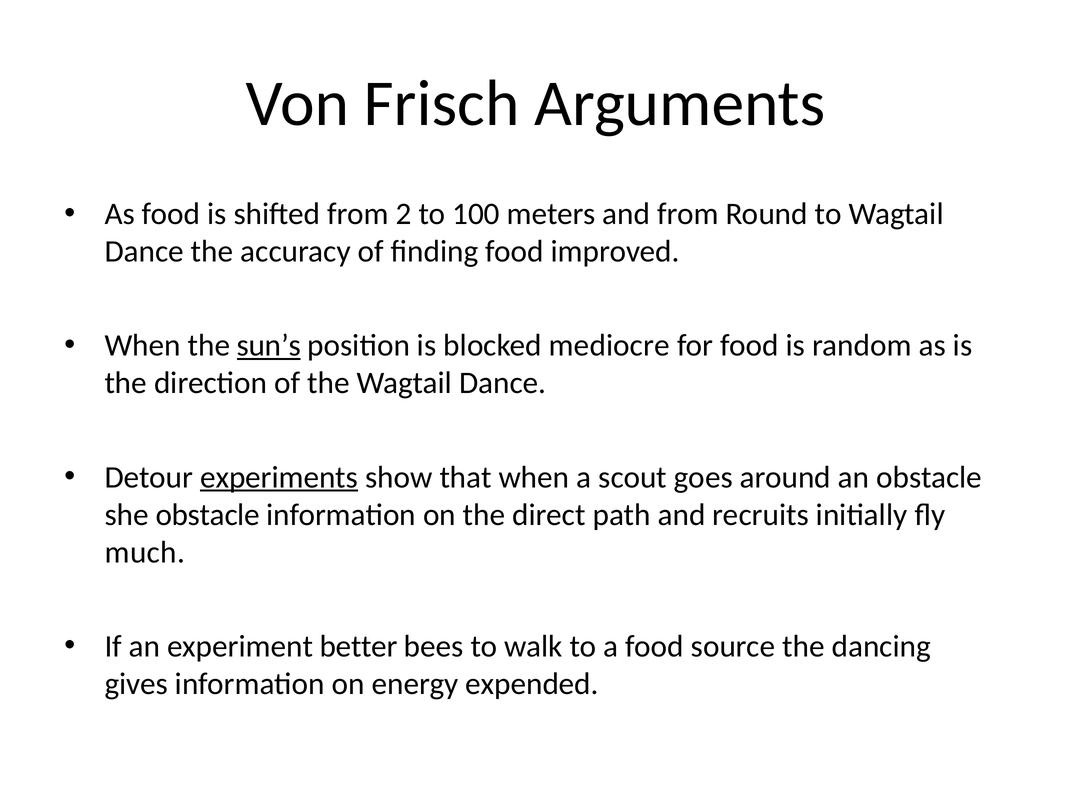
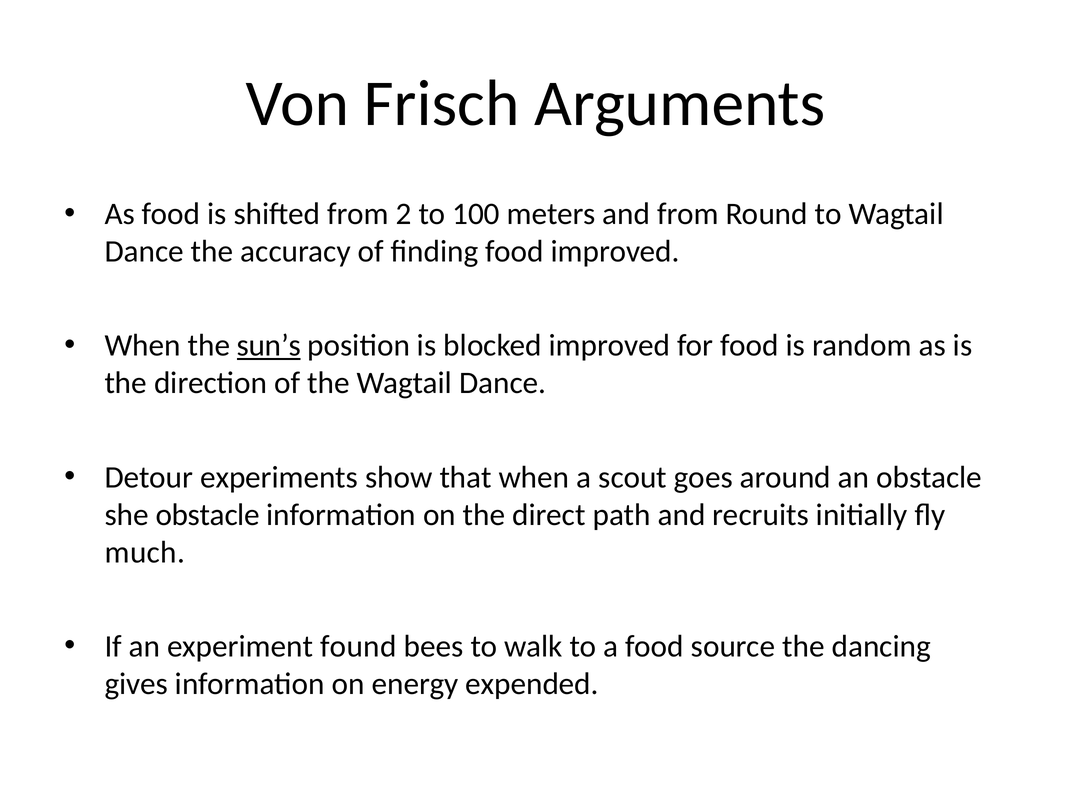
blocked mediocre: mediocre -> improved (609, 346)
experiments underline: present -> none (279, 477)
better: better -> found (358, 646)
